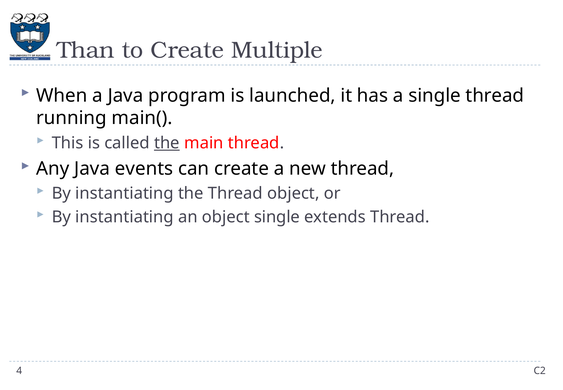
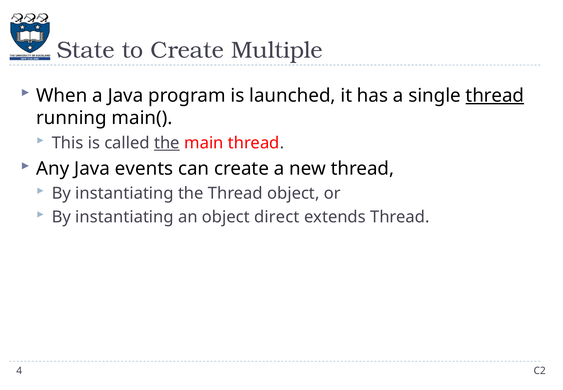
Than: Than -> State (86, 50)
thread underline: none -> present (495, 95)
object single: single -> direct (277, 217)
